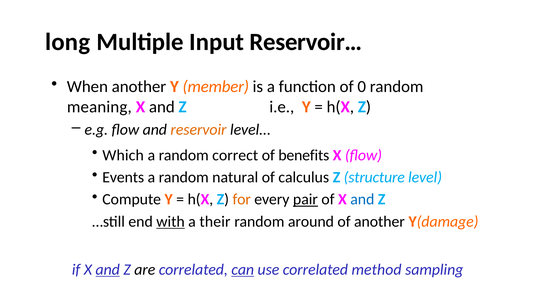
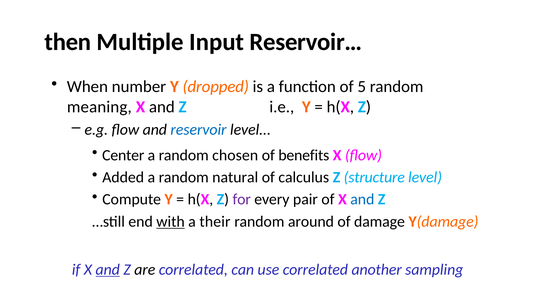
long: long -> then (68, 42)
When another: another -> number (139, 87)
member: member -> dropped (216, 87)
0: 0 -> 5 (362, 87)
reservoir colour: orange -> blue (199, 130)
Which: Which -> Center (123, 155)
correct: correct -> chosen (235, 155)
Events: Events -> Added (123, 177)
for colour: orange -> purple (242, 199)
pair underline: present -> none (305, 199)
of another: another -> damage (379, 221)
can underline: present -> none (243, 269)
method: method -> another (377, 269)
